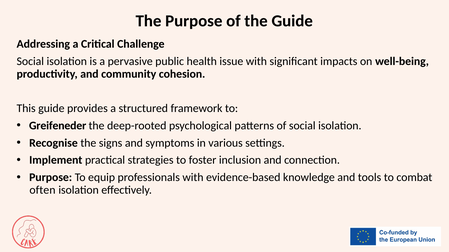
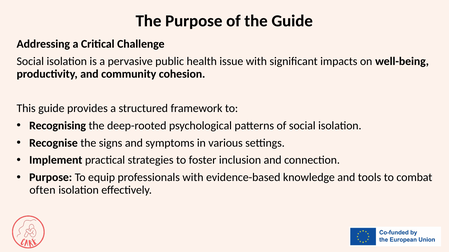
Greifeneder: Greifeneder -> Recognising (58, 126)
